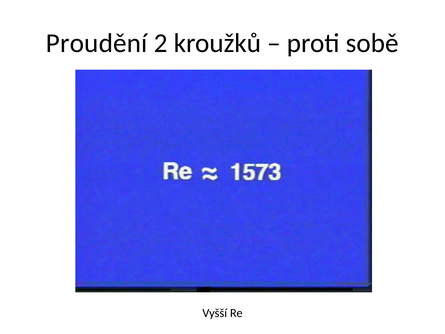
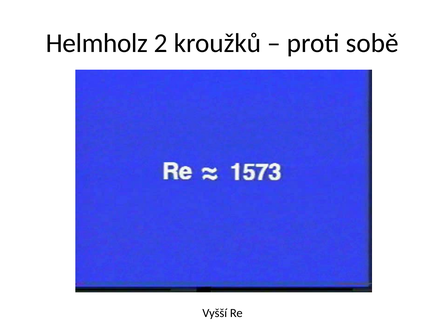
Proudění: Proudění -> Helmholz (97, 43)
